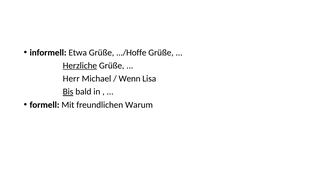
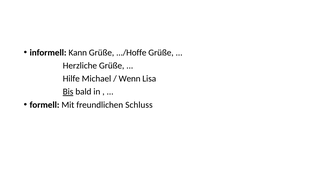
Etwa: Etwa -> Kann (78, 53)
Herzliche underline: present -> none (80, 66)
Herr: Herr -> Hilfe (71, 79)
Warum: Warum -> Schluss (139, 105)
